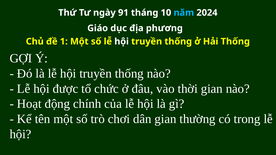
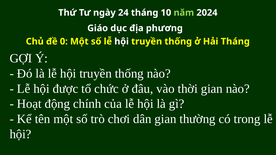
91: 91 -> 24 (123, 13)
năm colour: light blue -> light green (184, 13)
1: 1 -> 0 (64, 42)
Hải Thống: Thống -> Tháng (235, 42)
